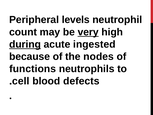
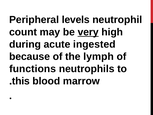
during underline: present -> none (25, 44)
nodes: nodes -> lymph (99, 56)
cell: cell -> this (21, 81)
defects: defects -> marrow (81, 81)
